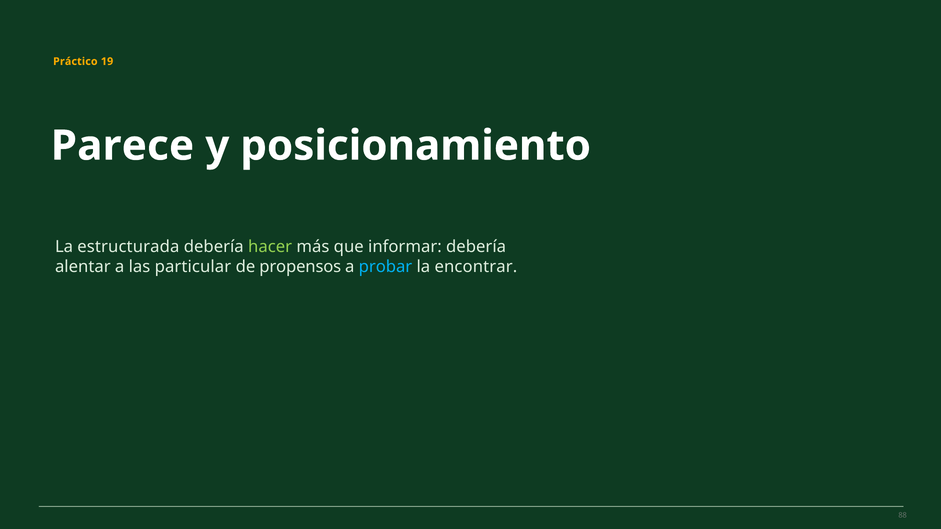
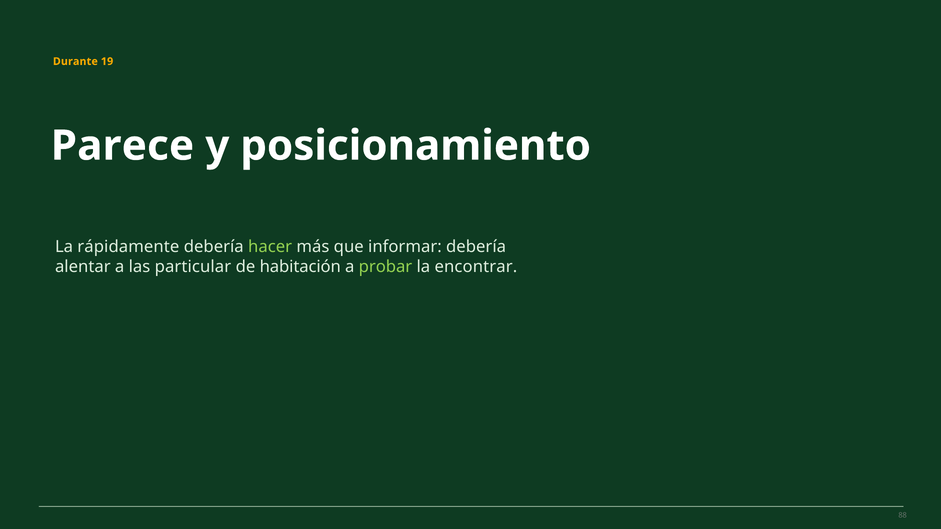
Práctico: Práctico -> Durante (75, 61)
estructurada: estructurada -> rápidamente (128, 247)
propensos: propensos -> habitación (300, 267)
probar colour: light blue -> light green (385, 267)
